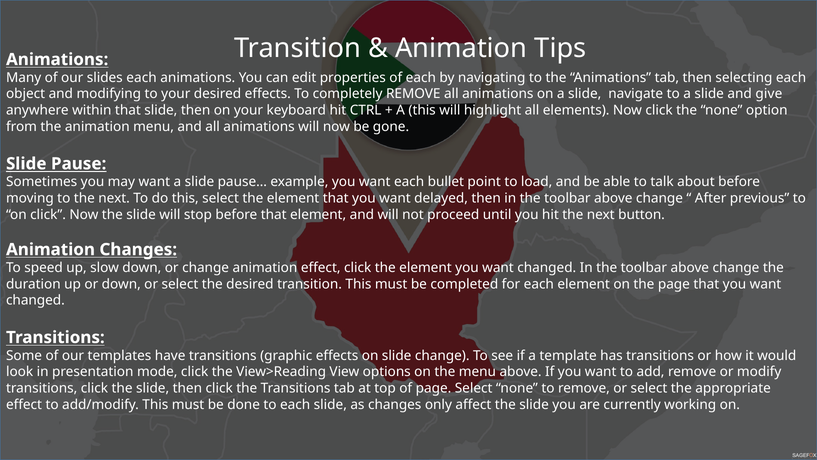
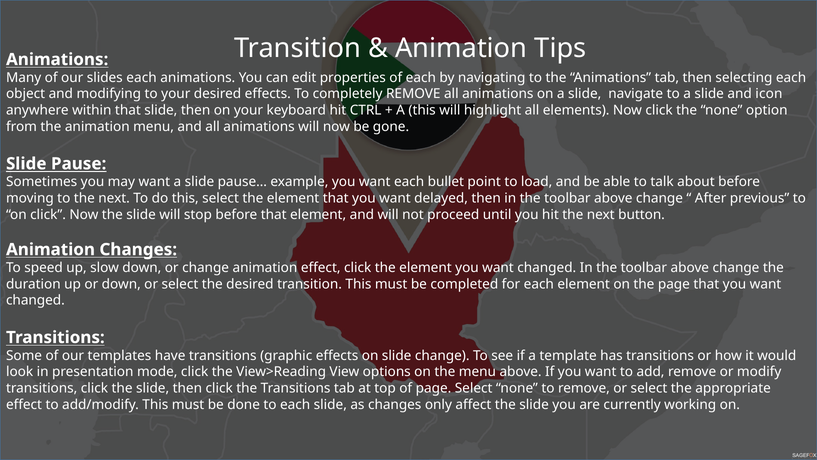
give: give -> icon (769, 94)
